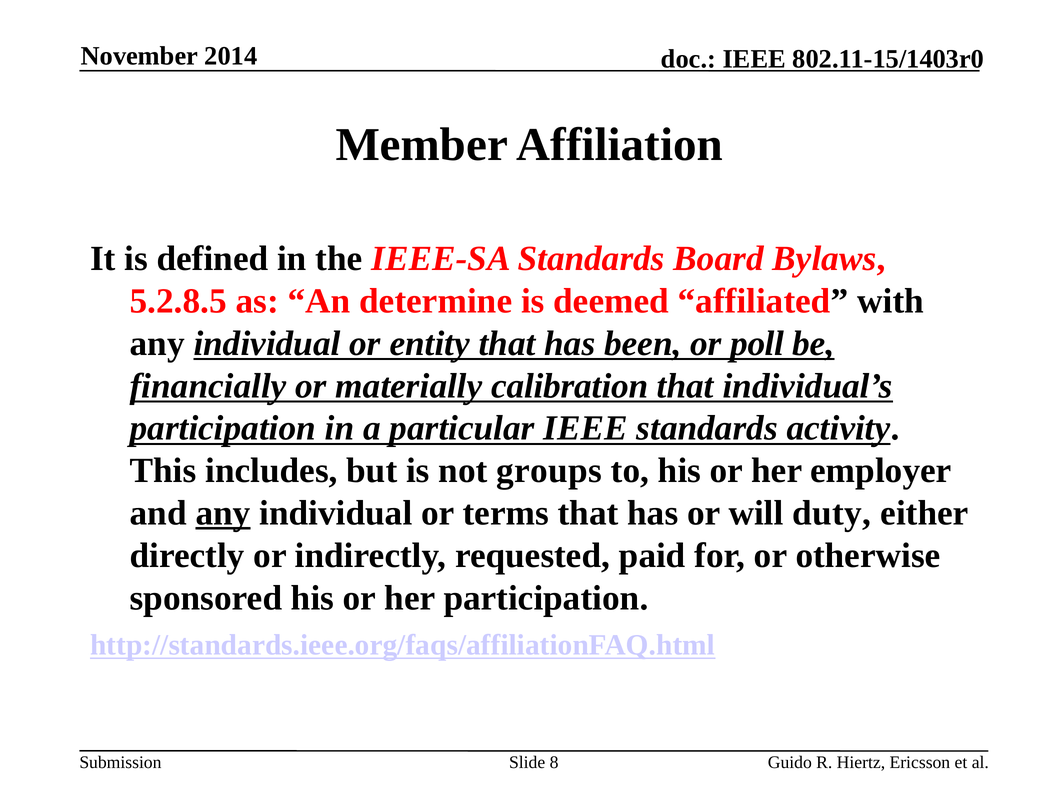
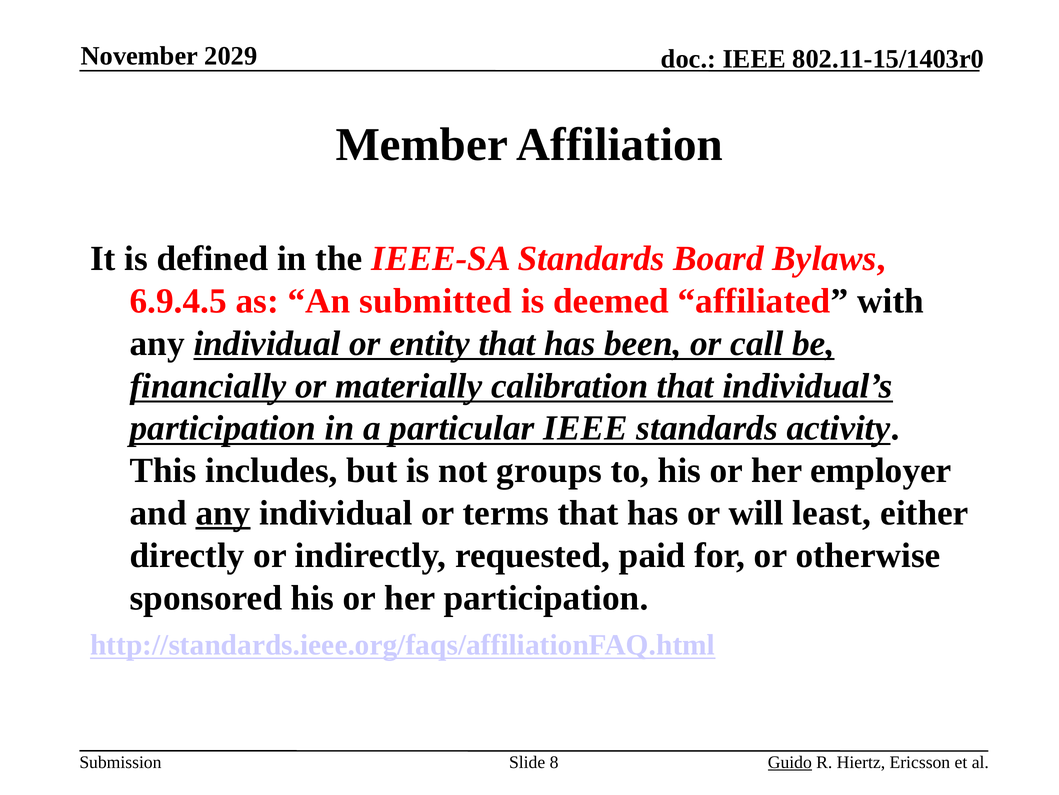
2014: 2014 -> 2029 (231, 56)
5.2.8.5: 5.2.8.5 -> 6.9.4.5 (178, 301)
determine: determine -> submitted (436, 301)
poll: poll -> call (757, 343)
duty: duty -> least (832, 513)
Guido underline: none -> present (790, 762)
